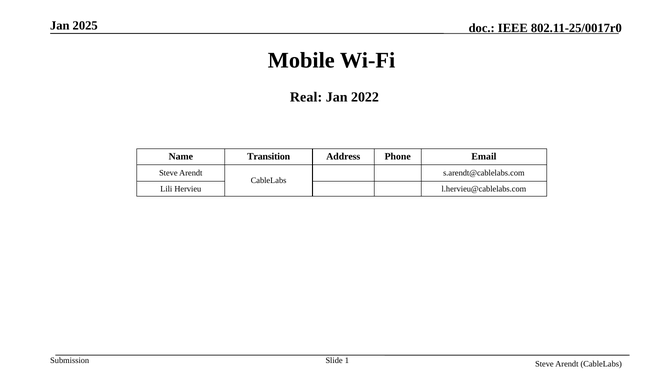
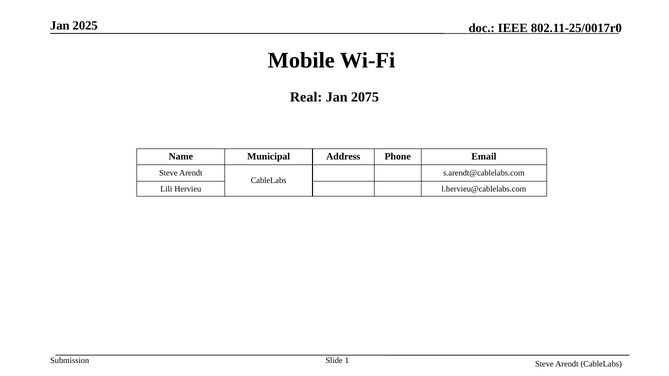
2022: 2022 -> 2075 (365, 97)
Transition: Transition -> Municipal (269, 157)
